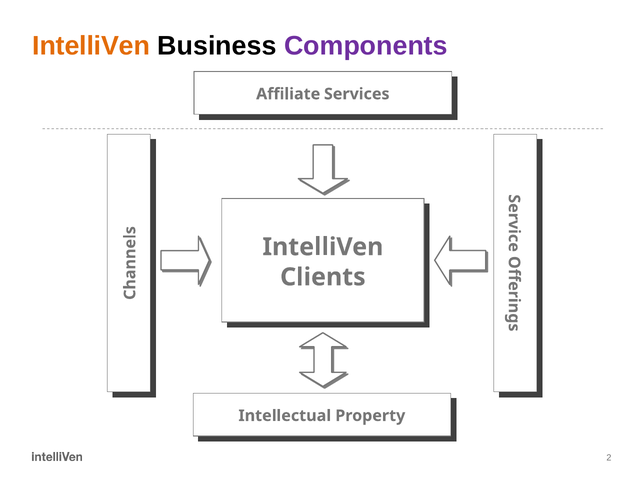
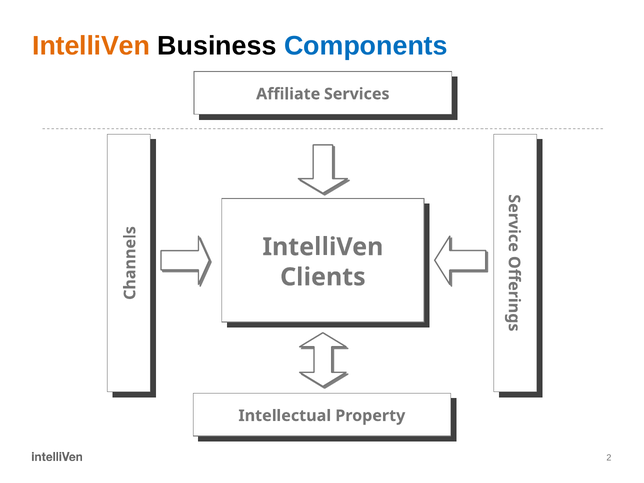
Components colour: purple -> blue (366, 46)
